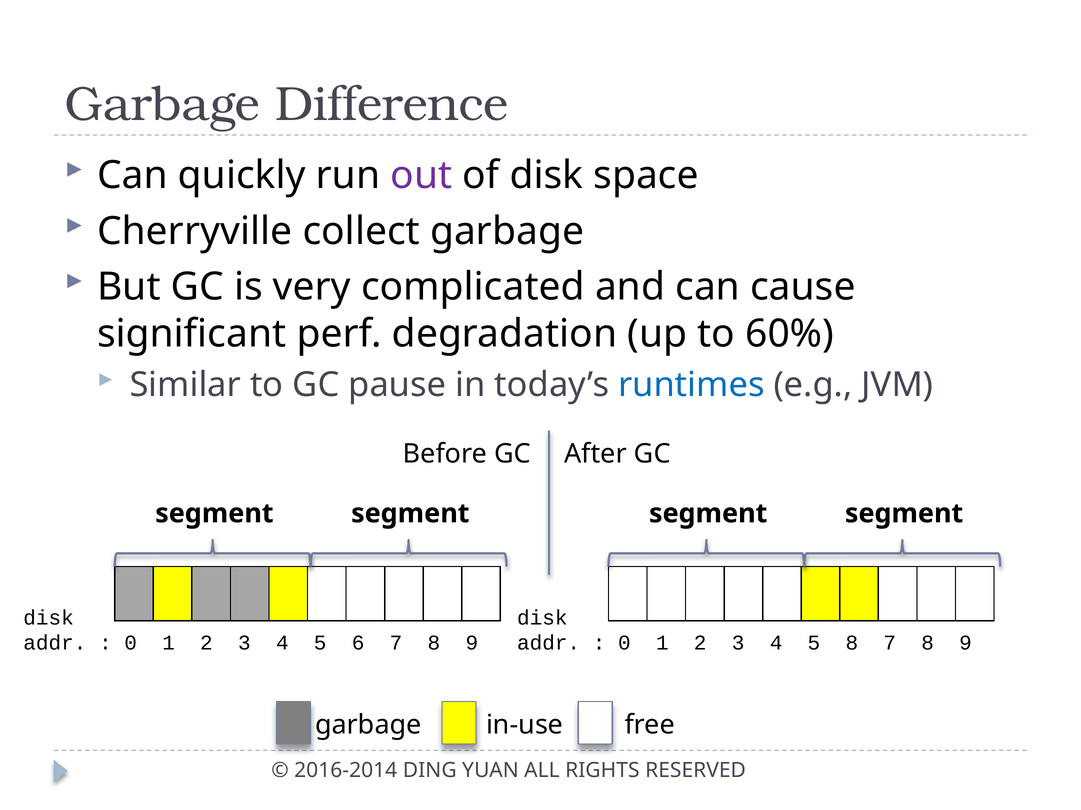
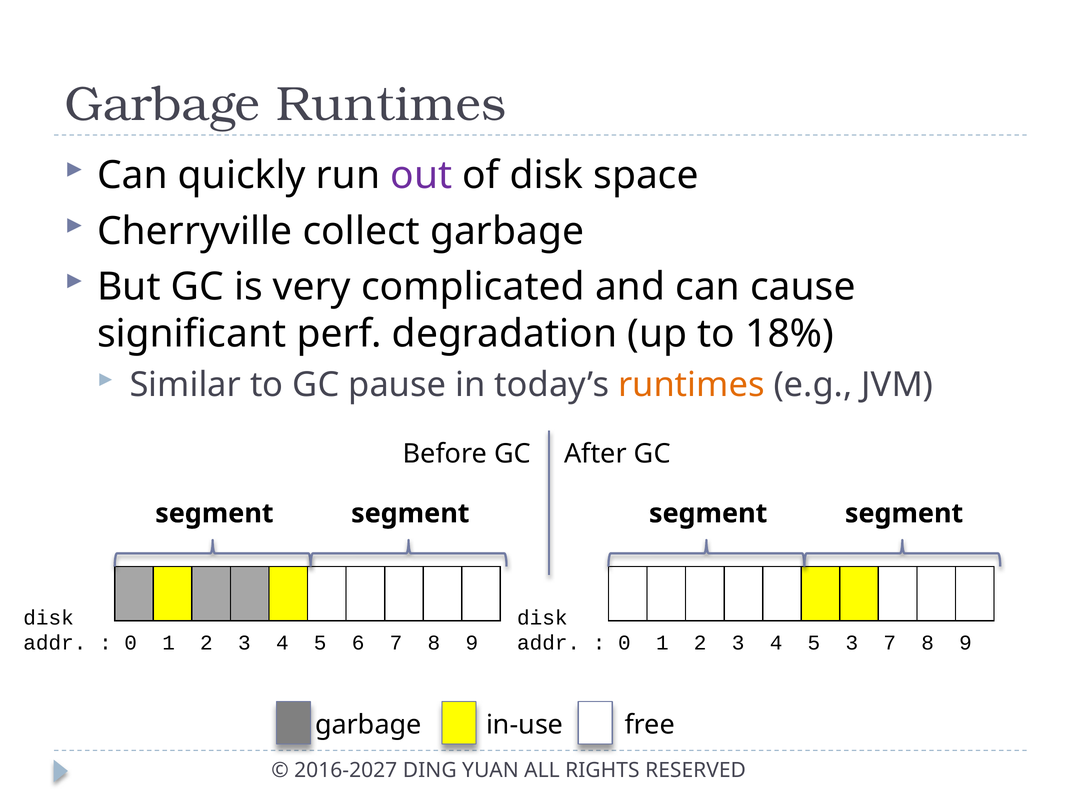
Garbage Difference: Difference -> Runtimes (391, 104)
60%: 60% -> 18% (790, 334)
runtimes colour: blue -> orange (691, 385)
5 8: 8 -> 3 (852, 643)
2016-2014: 2016-2014 -> 2016-2027 (346, 771)
